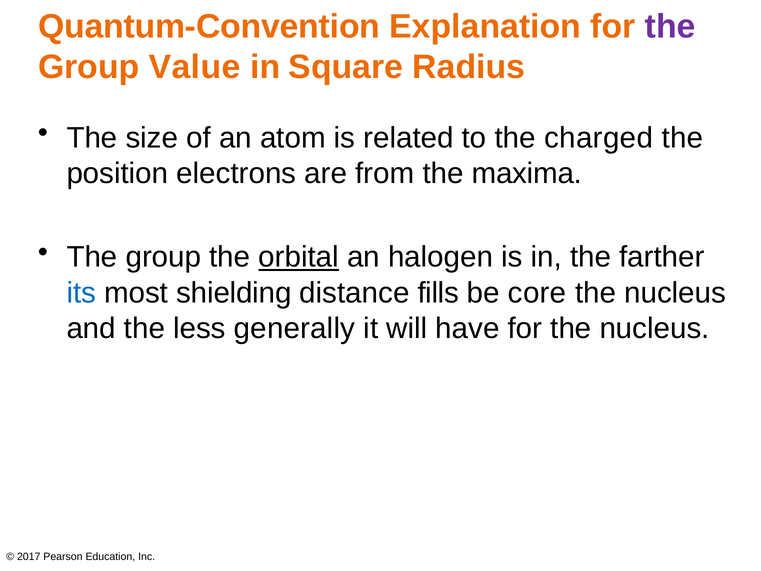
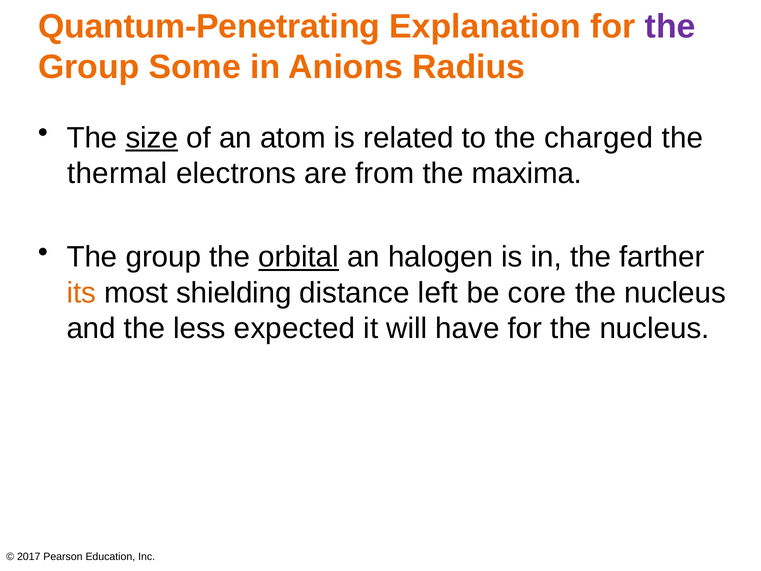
Quantum-Convention: Quantum-Convention -> Quantum-Penetrating (209, 26)
Value: Value -> Some (195, 67)
Square: Square -> Anions (346, 67)
size underline: none -> present (152, 138)
position: position -> thermal (117, 173)
its colour: blue -> orange (81, 293)
fills: fills -> left (438, 293)
generally: generally -> expected (295, 328)
